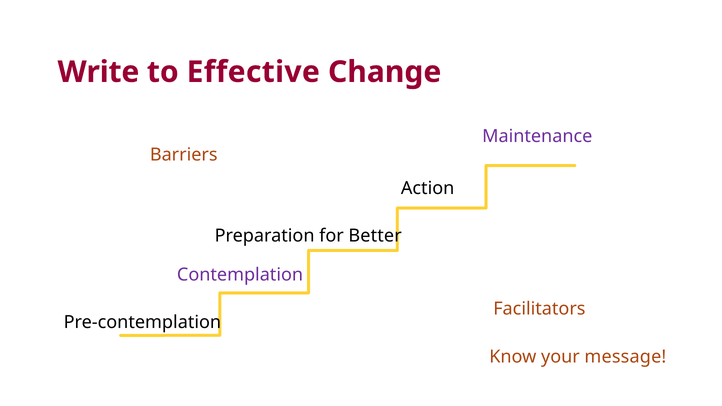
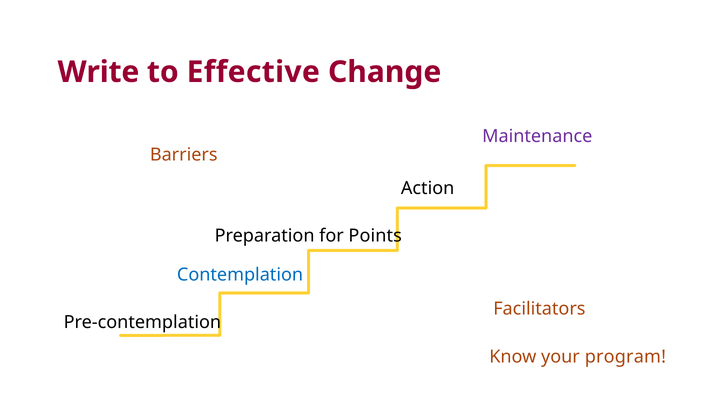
Better: Better -> Points (375, 236)
Contemplation colour: purple -> blue (240, 275)
message: message -> program (625, 357)
